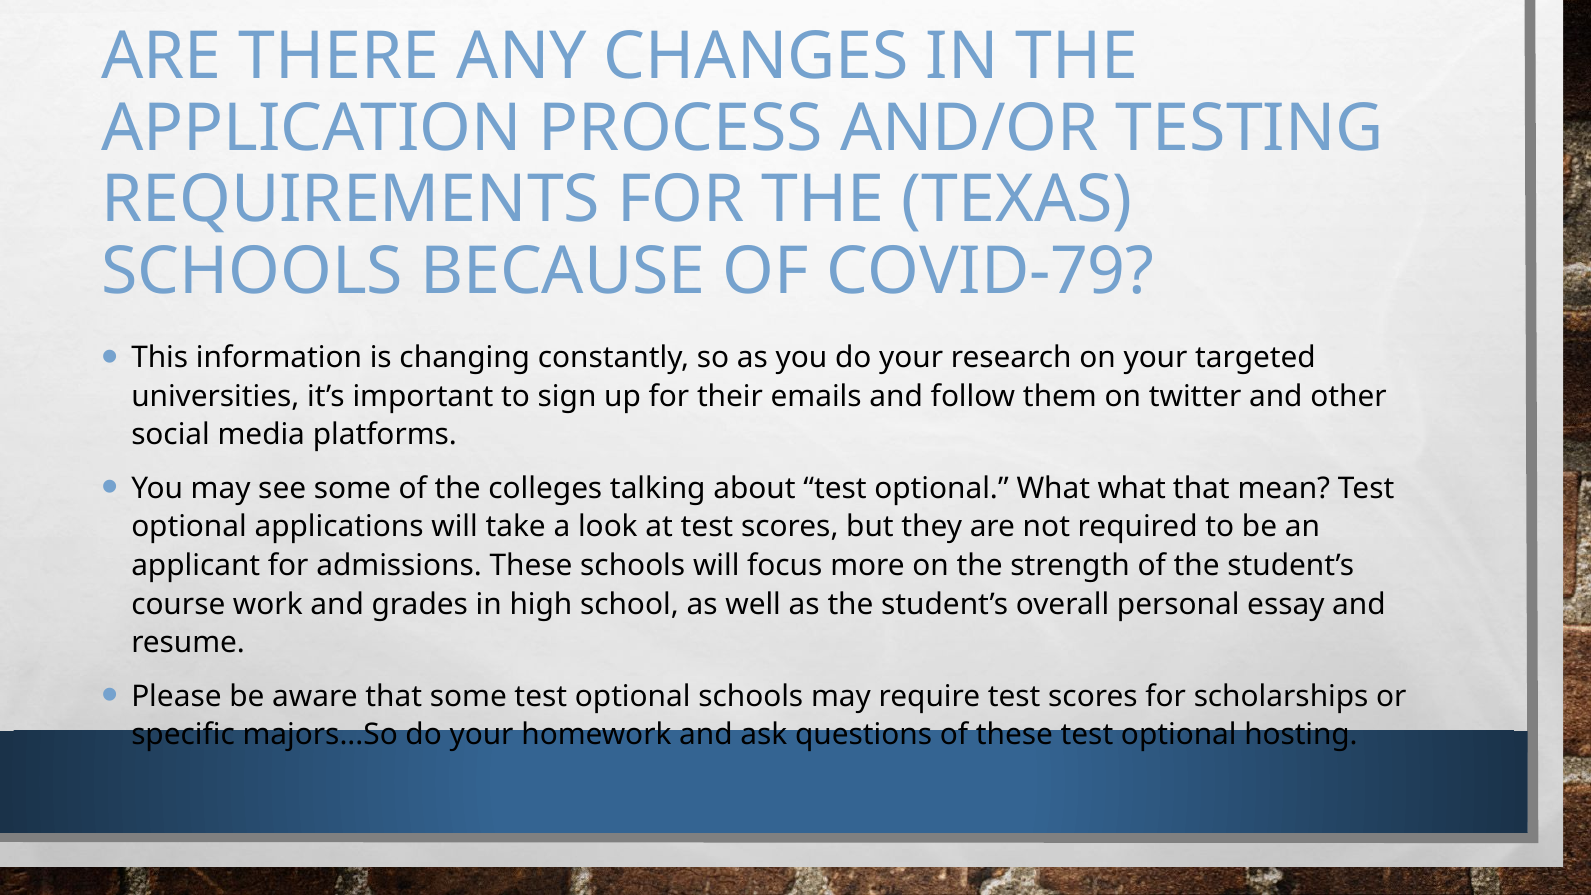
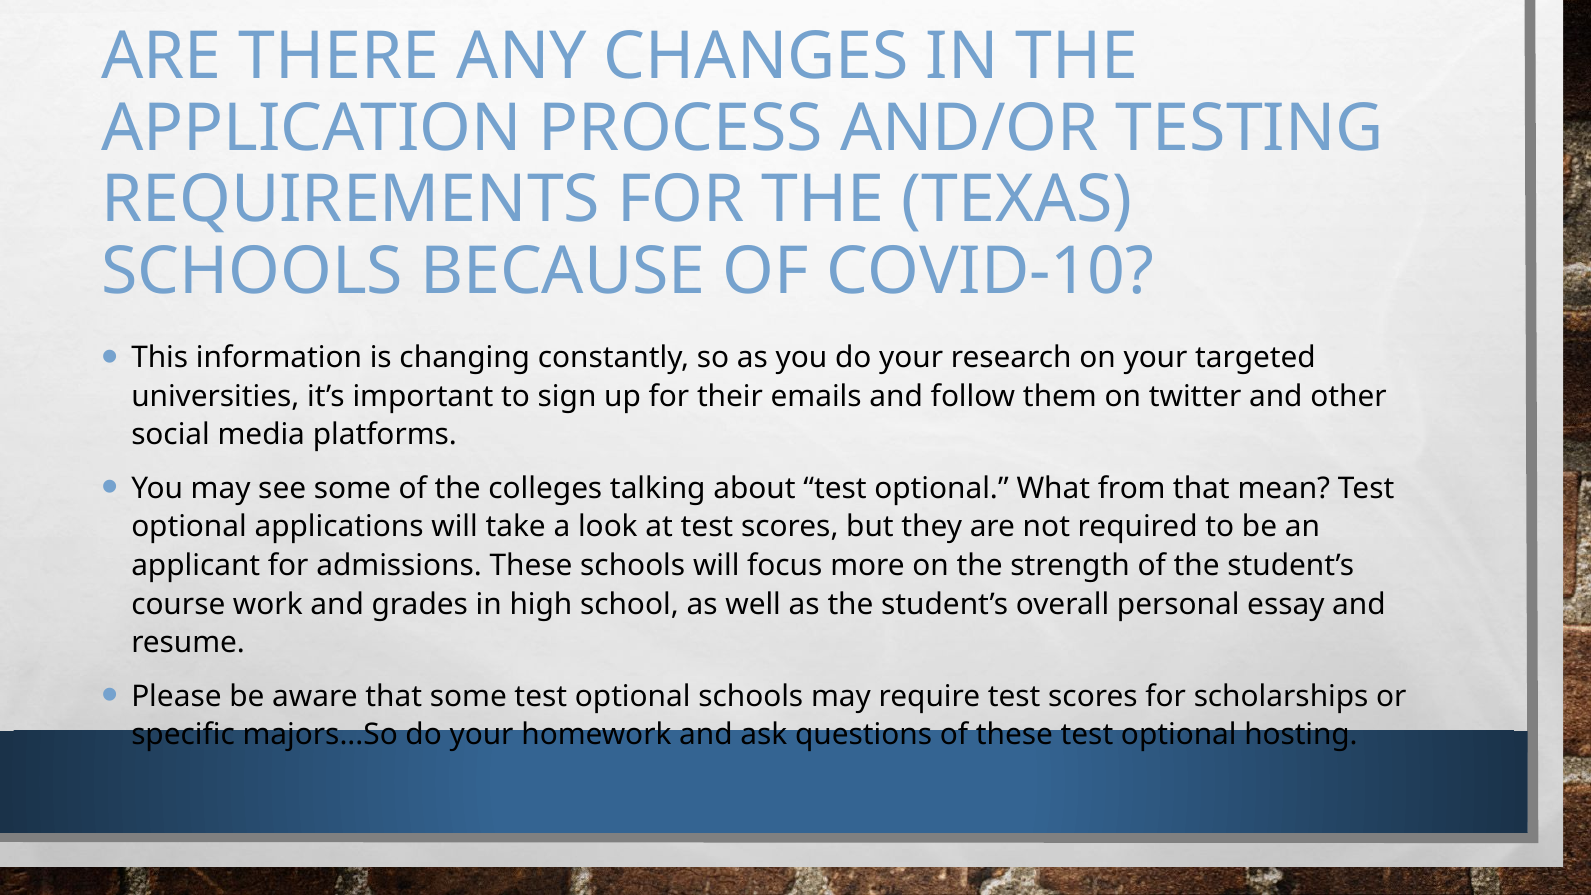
COVID-79: COVID-79 -> COVID-10 (990, 272)
What what: what -> from (1132, 488)
